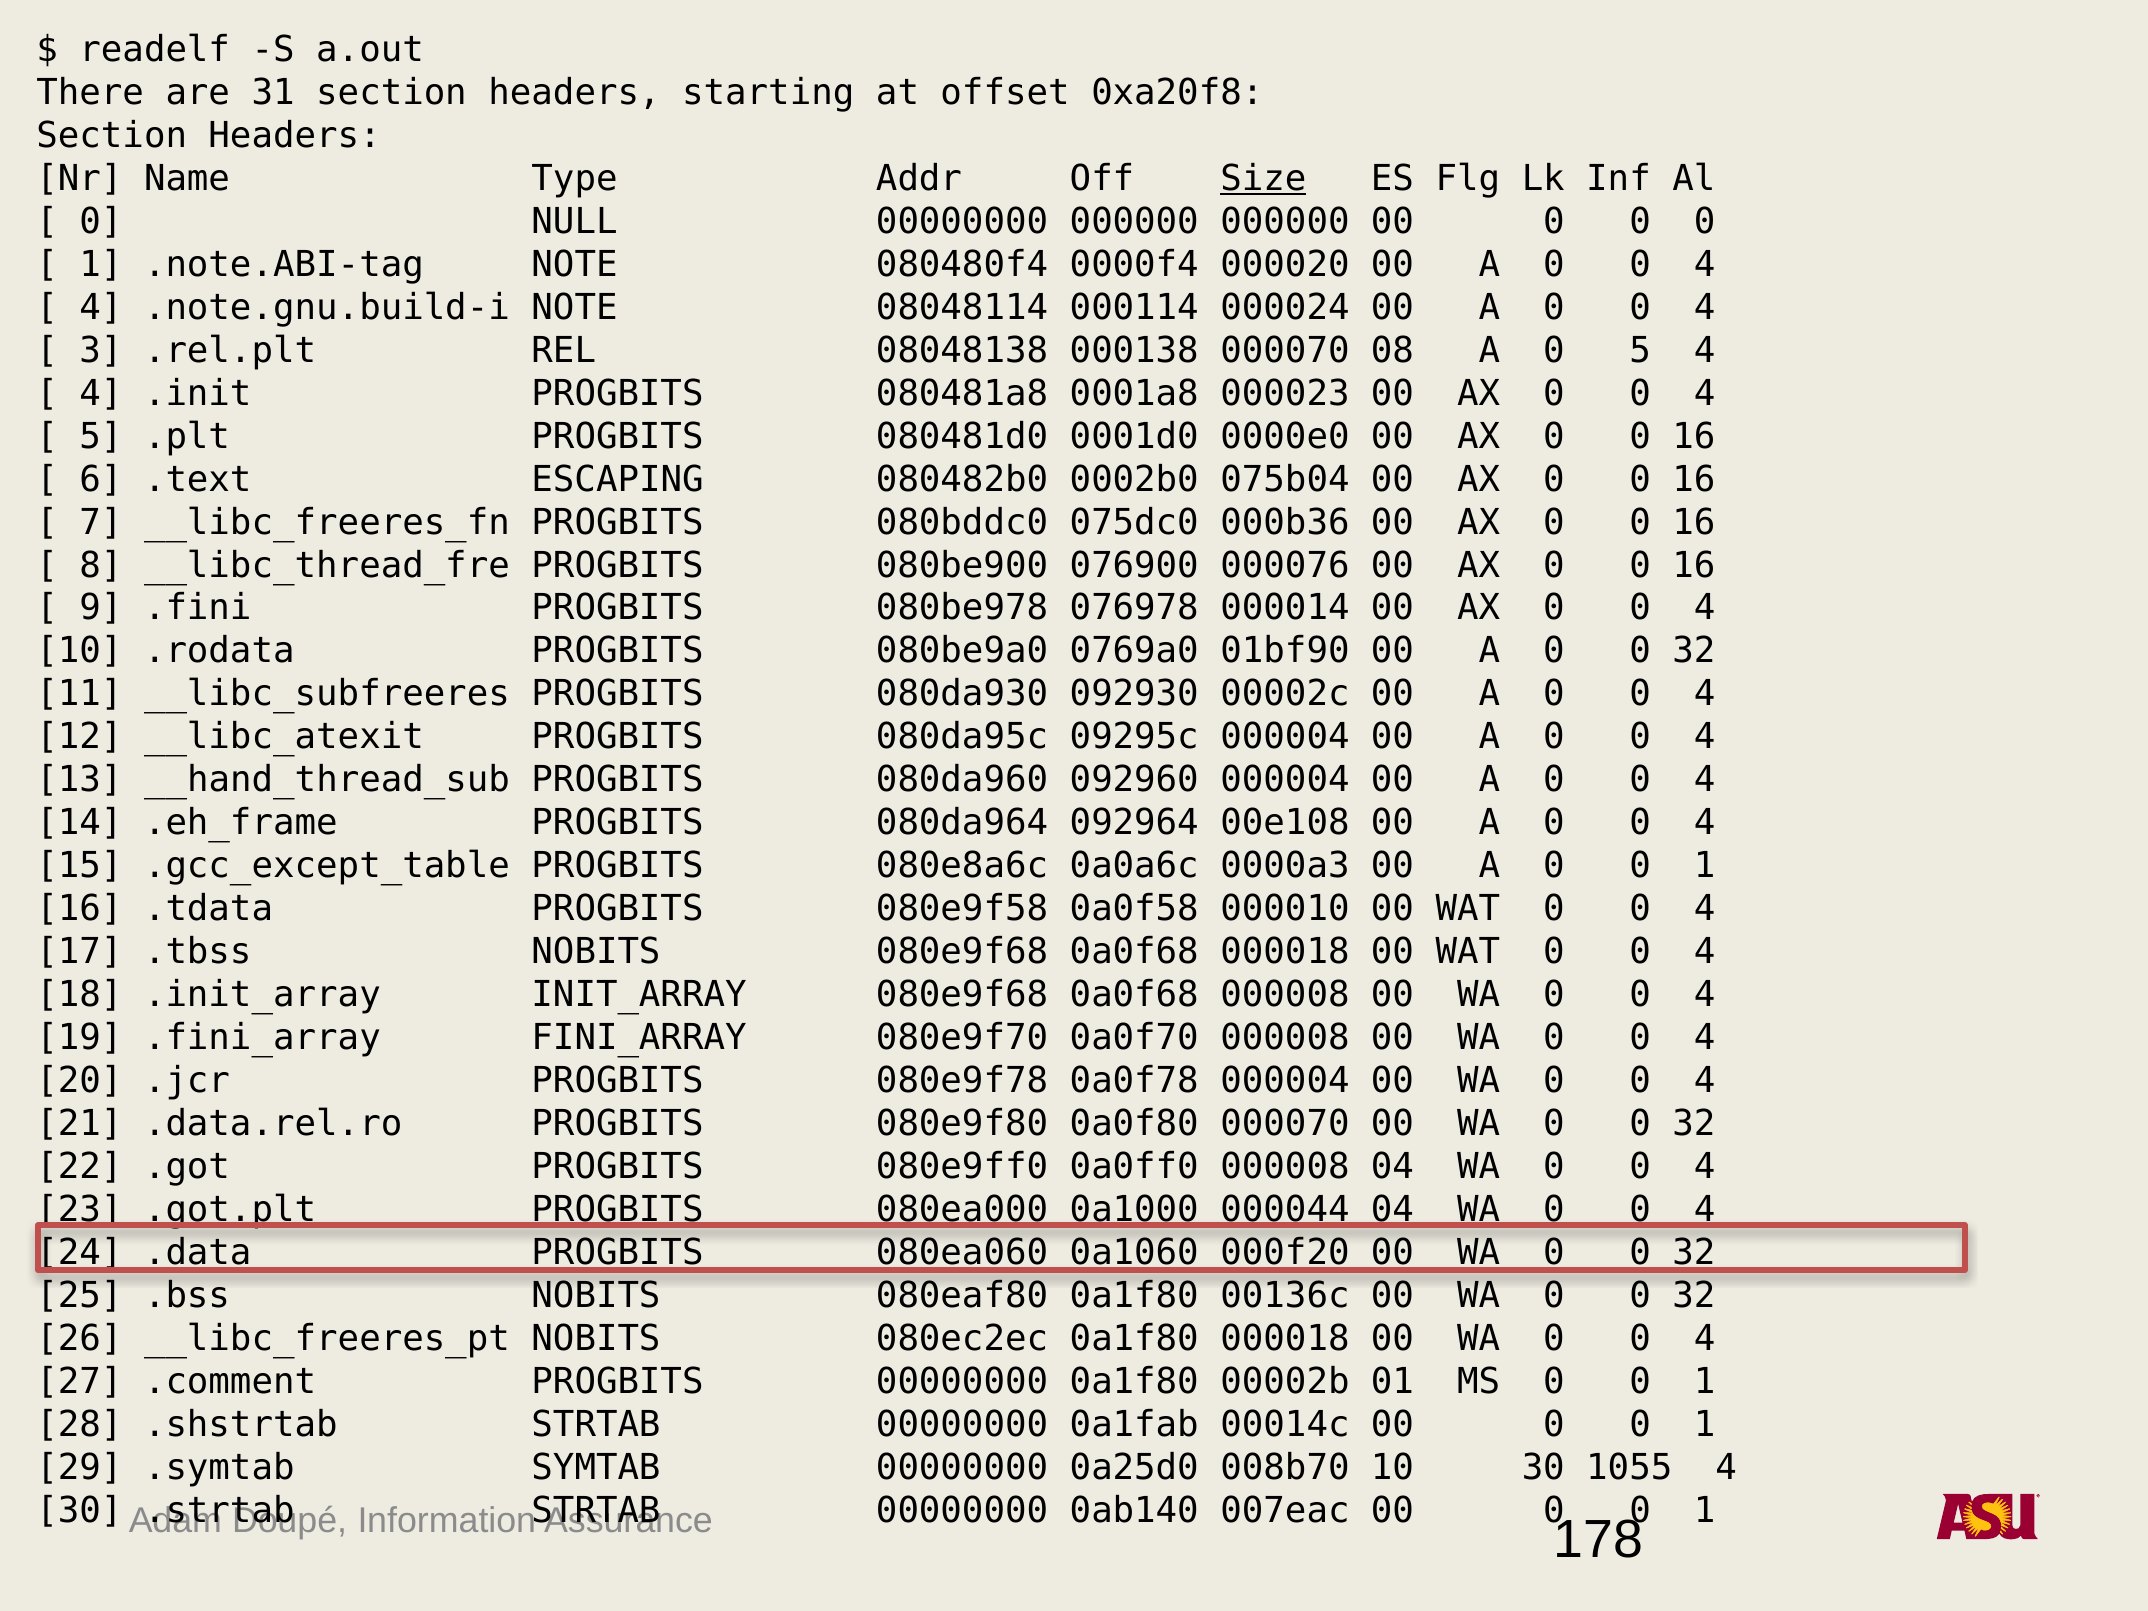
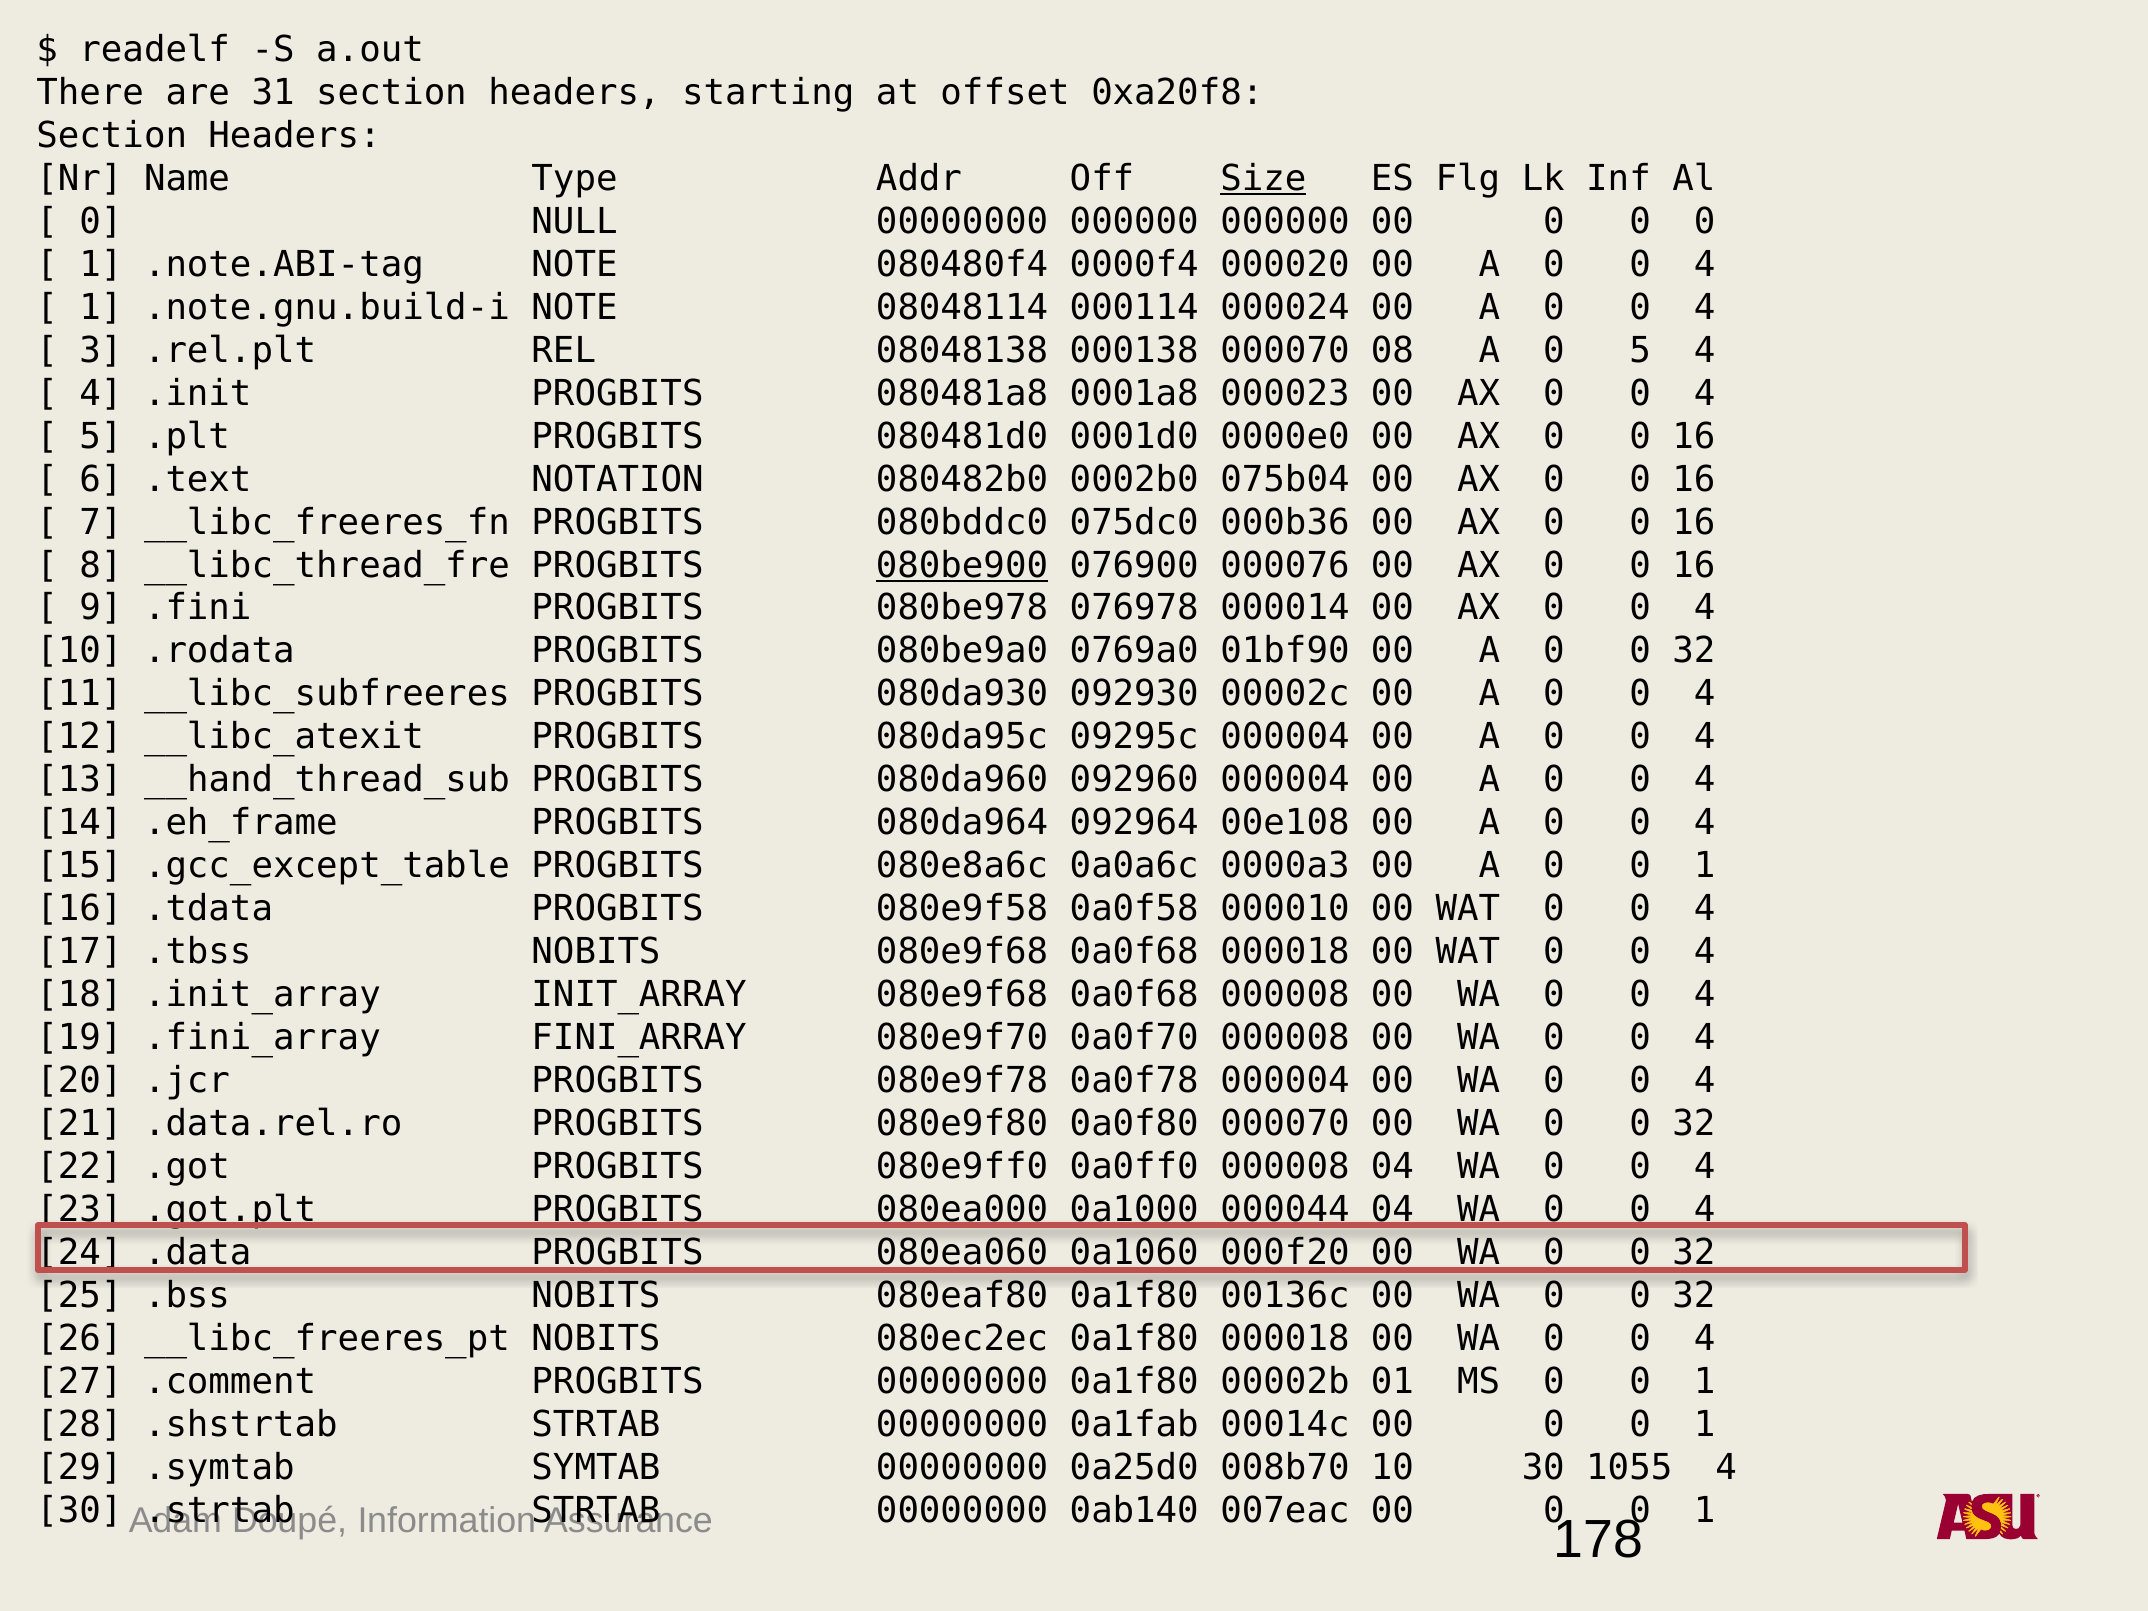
4: 4 -> 1 (101, 307)
ESCAPING: ESCAPING -> NOTATION (618, 479)
080be900 underline: none -> present (962, 565)
